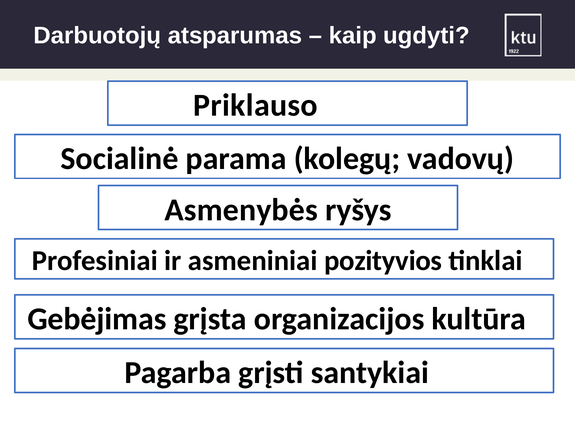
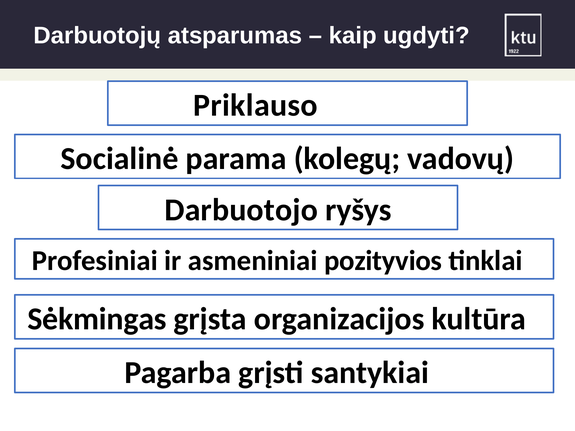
Asmenybės: Asmenybės -> Darbuotojo (241, 210)
Gebėjimas: Gebėjimas -> Sėkmingas (97, 319)
